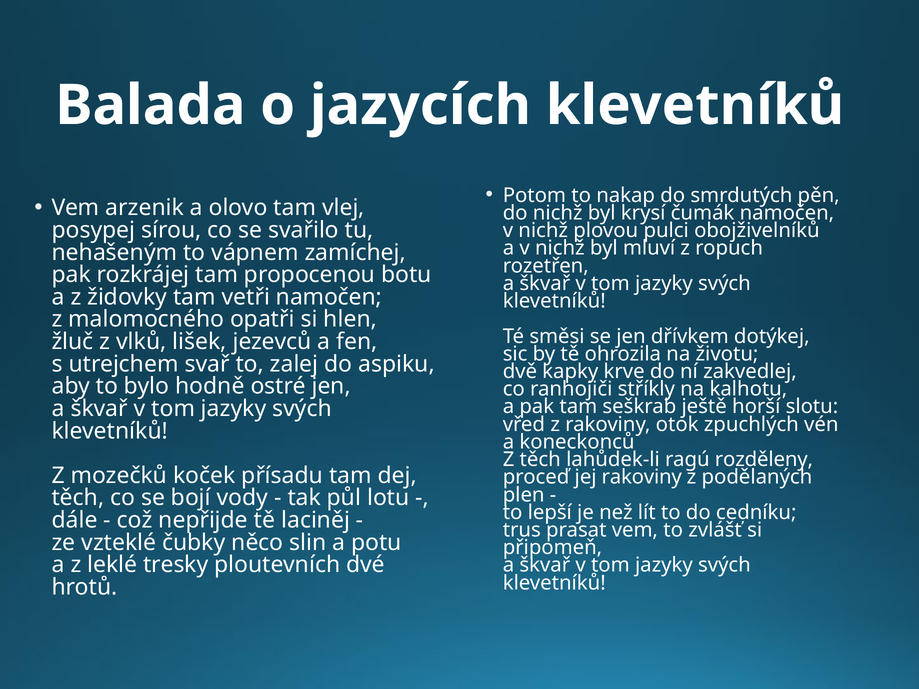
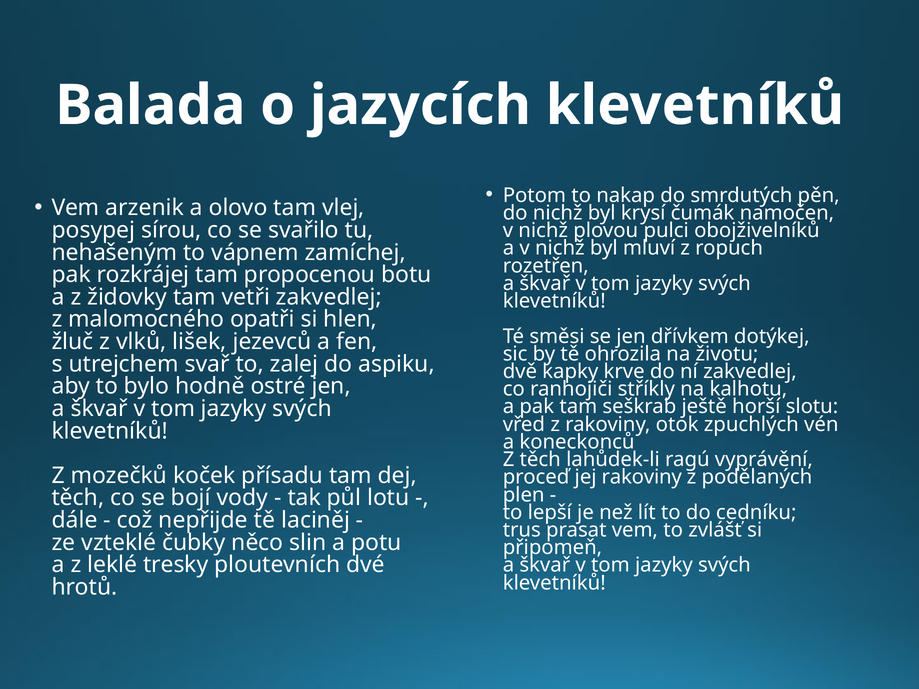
vetři namočen: namočen -> zakvedlej (329, 297)
rozděleny: rozděleny -> vyprávění (764, 460)
